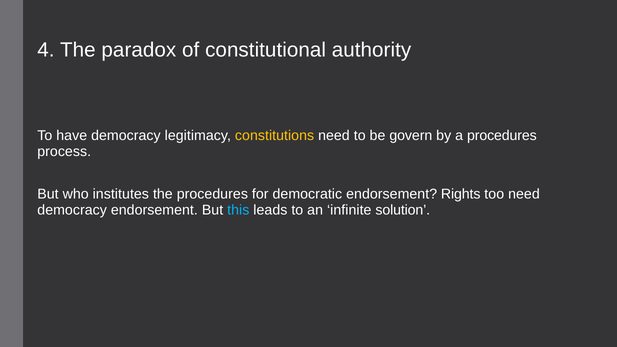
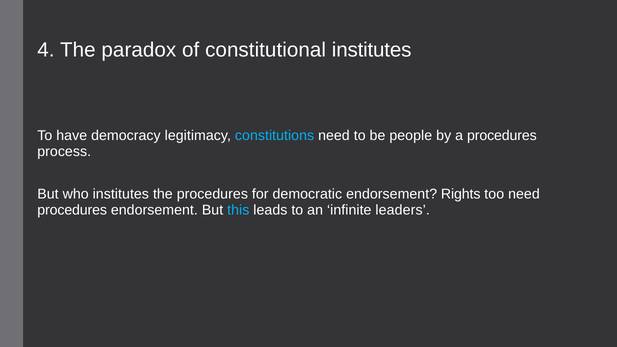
constitutional authority: authority -> institutes (372, 50)
constitutions colour: yellow -> light blue (275, 136)
govern: govern -> people (411, 136)
democracy: democracy -> procedures (72, 210)
solution: solution -> leaders (403, 210)
